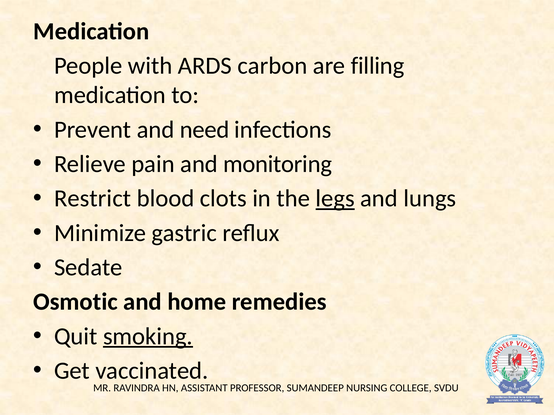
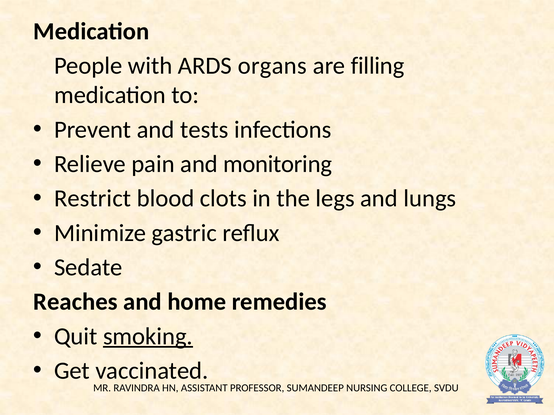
carbon: carbon -> organs (272, 66)
need: need -> tests (204, 130)
legs underline: present -> none (335, 199)
Osmotic: Osmotic -> Reaches (75, 302)
